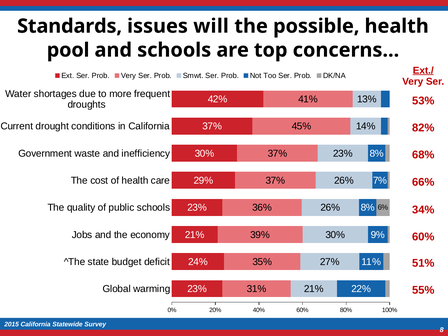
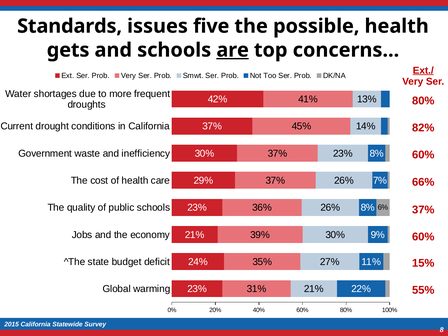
will: will -> five (211, 26)
pool: pool -> gets (68, 50)
are underline: none -> present (233, 50)
53%: 53% -> 80% (423, 101)
68%: 68% -> 60% (423, 155)
34%: 34% -> 37% (423, 210)
51%: 51% -> 15% (423, 263)
